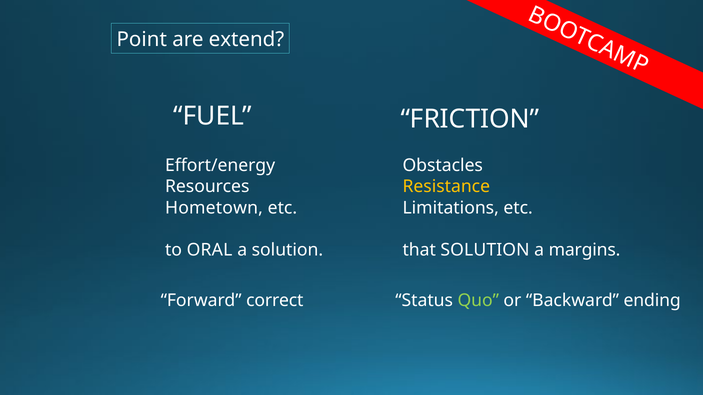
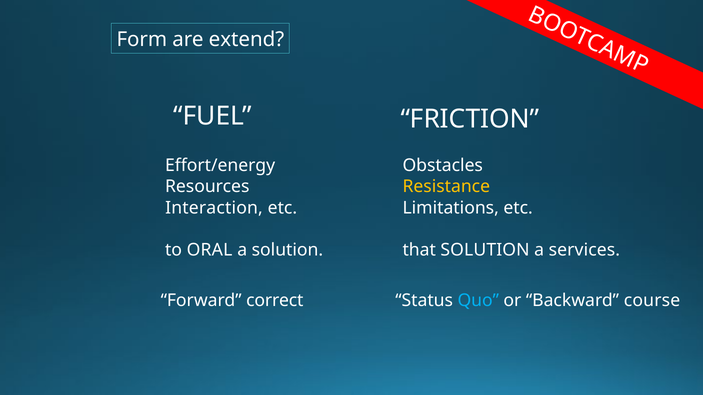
Point: Point -> Form (142, 40)
Hometown: Hometown -> Interaction (214, 208)
margins: margins -> services (584, 250)
Quo colour: light green -> light blue (478, 301)
ending: ending -> course (652, 301)
